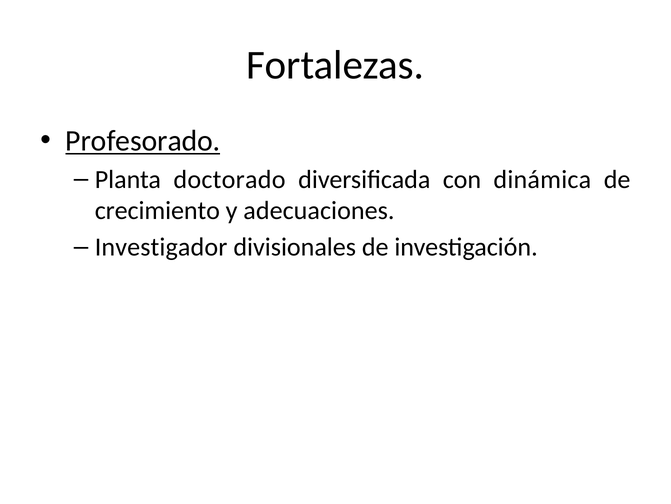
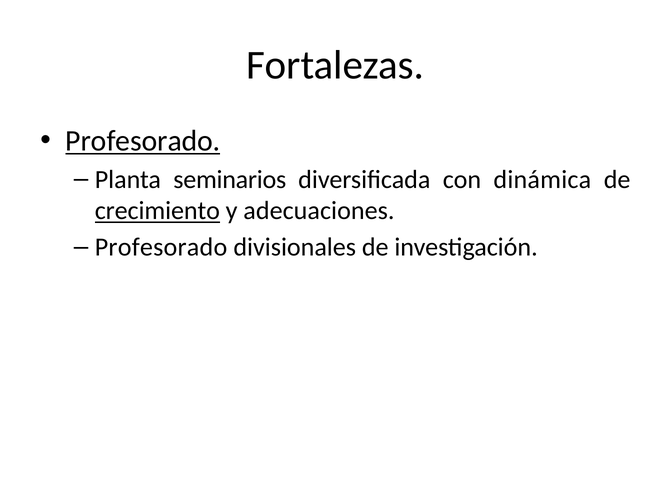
doctorado: doctorado -> seminarios (230, 179)
crecimiento underline: none -> present (157, 211)
Investigador: Investigador -> Profesorado (161, 247)
